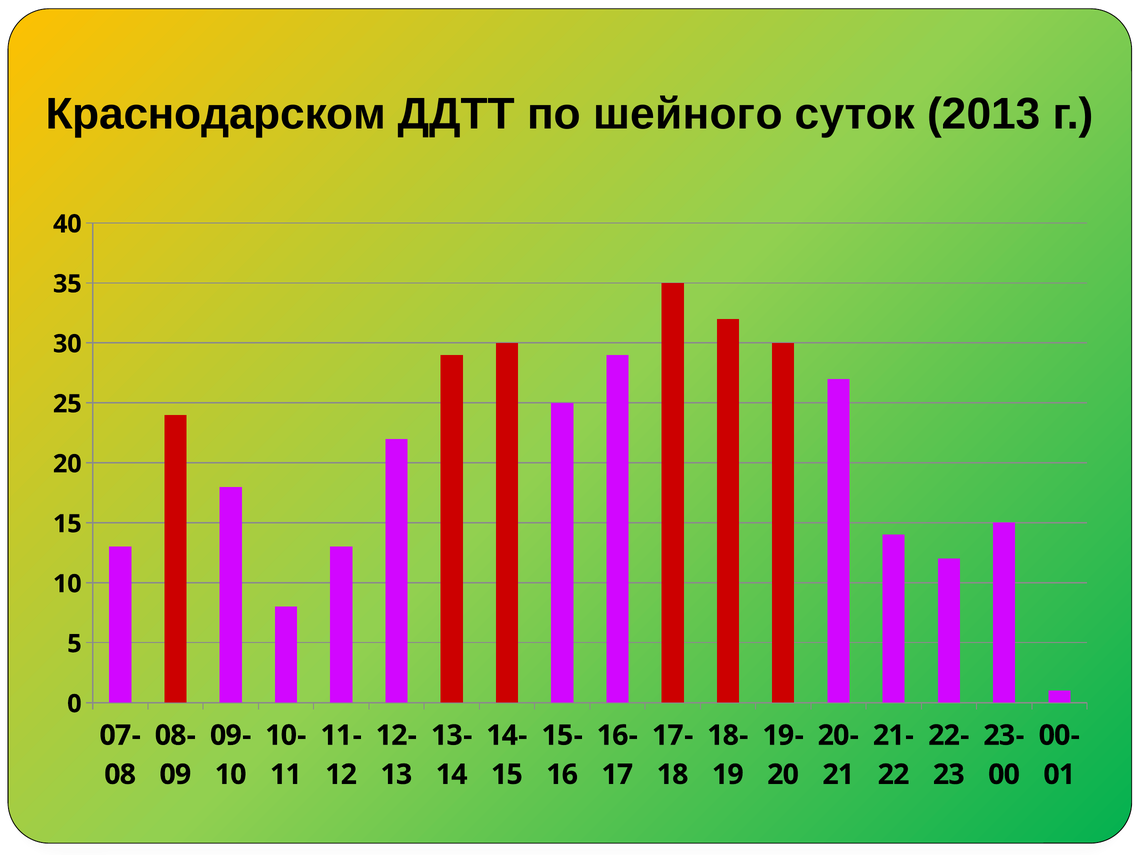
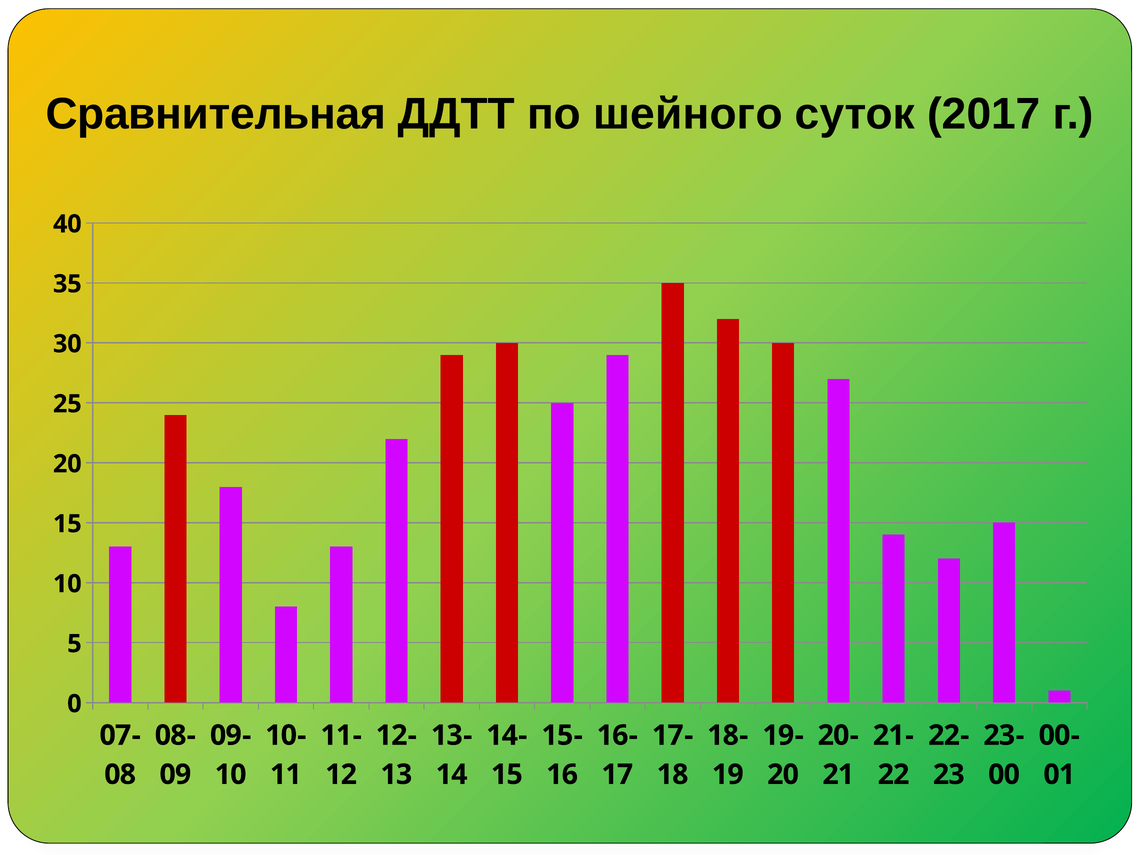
Краснодарском: Краснодарском -> Сравнительная (216, 114)
2013: 2013 -> 2017 (984, 114)
